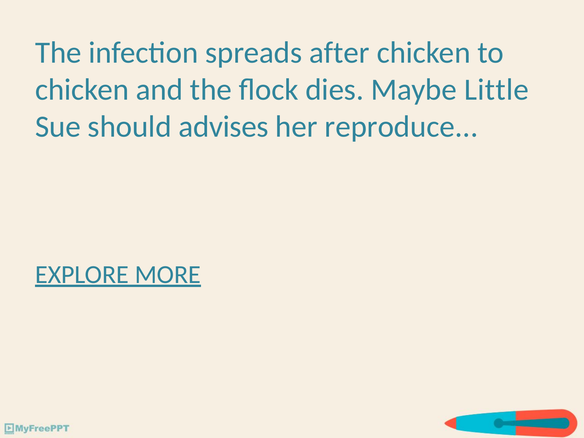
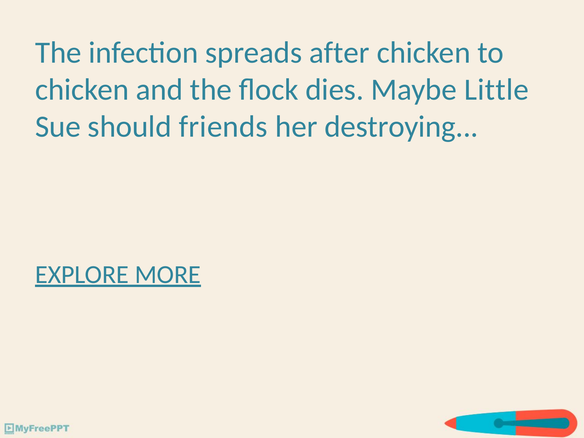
advises: advises -> friends (223, 127)
reproduce: reproduce -> destroying (401, 127)
